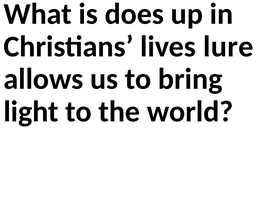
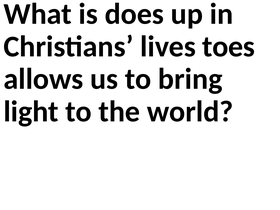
lure: lure -> toes (229, 47)
